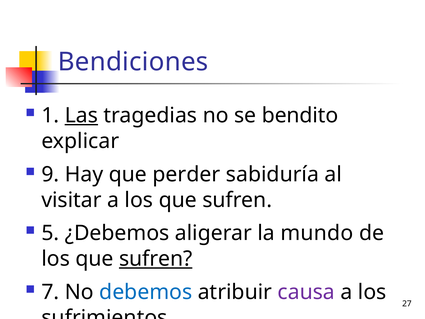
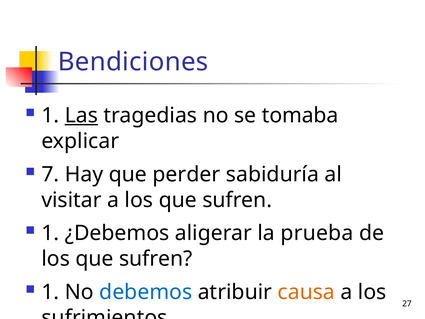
bendito: bendito -> tomaba (300, 116)
9: 9 -> 7 (50, 174)
5: 5 -> 1 (50, 233)
mundo: mundo -> prueba (317, 233)
sufren underline: present -> none (156, 259)
7: 7 -> 1 (50, 292)
causa colour: purple -> orange (306, 292)
